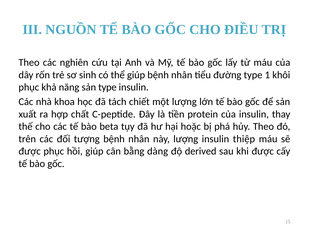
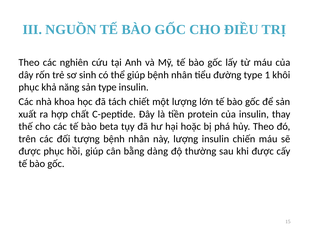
thiệp: thiệp -> chiến (244, 139)
derived: derived -> thường (201, 151)
